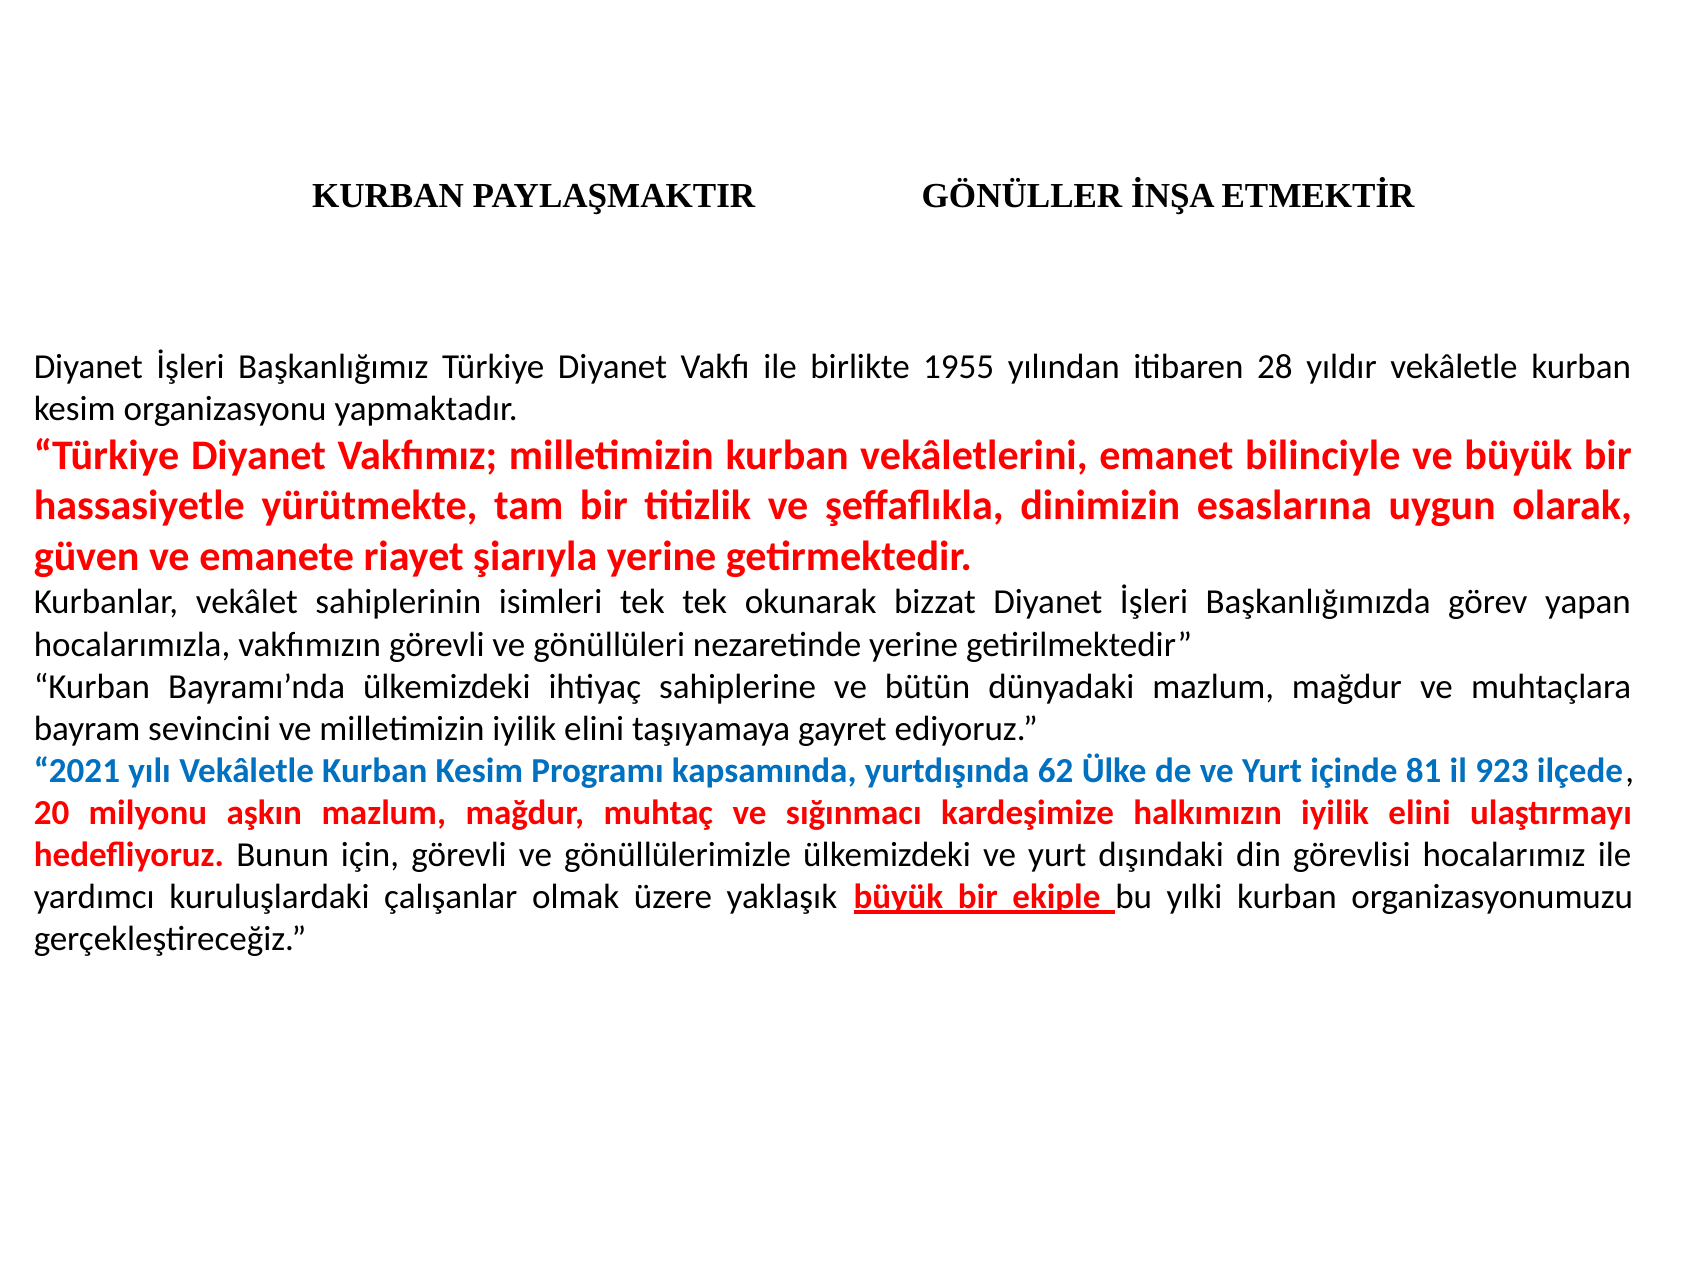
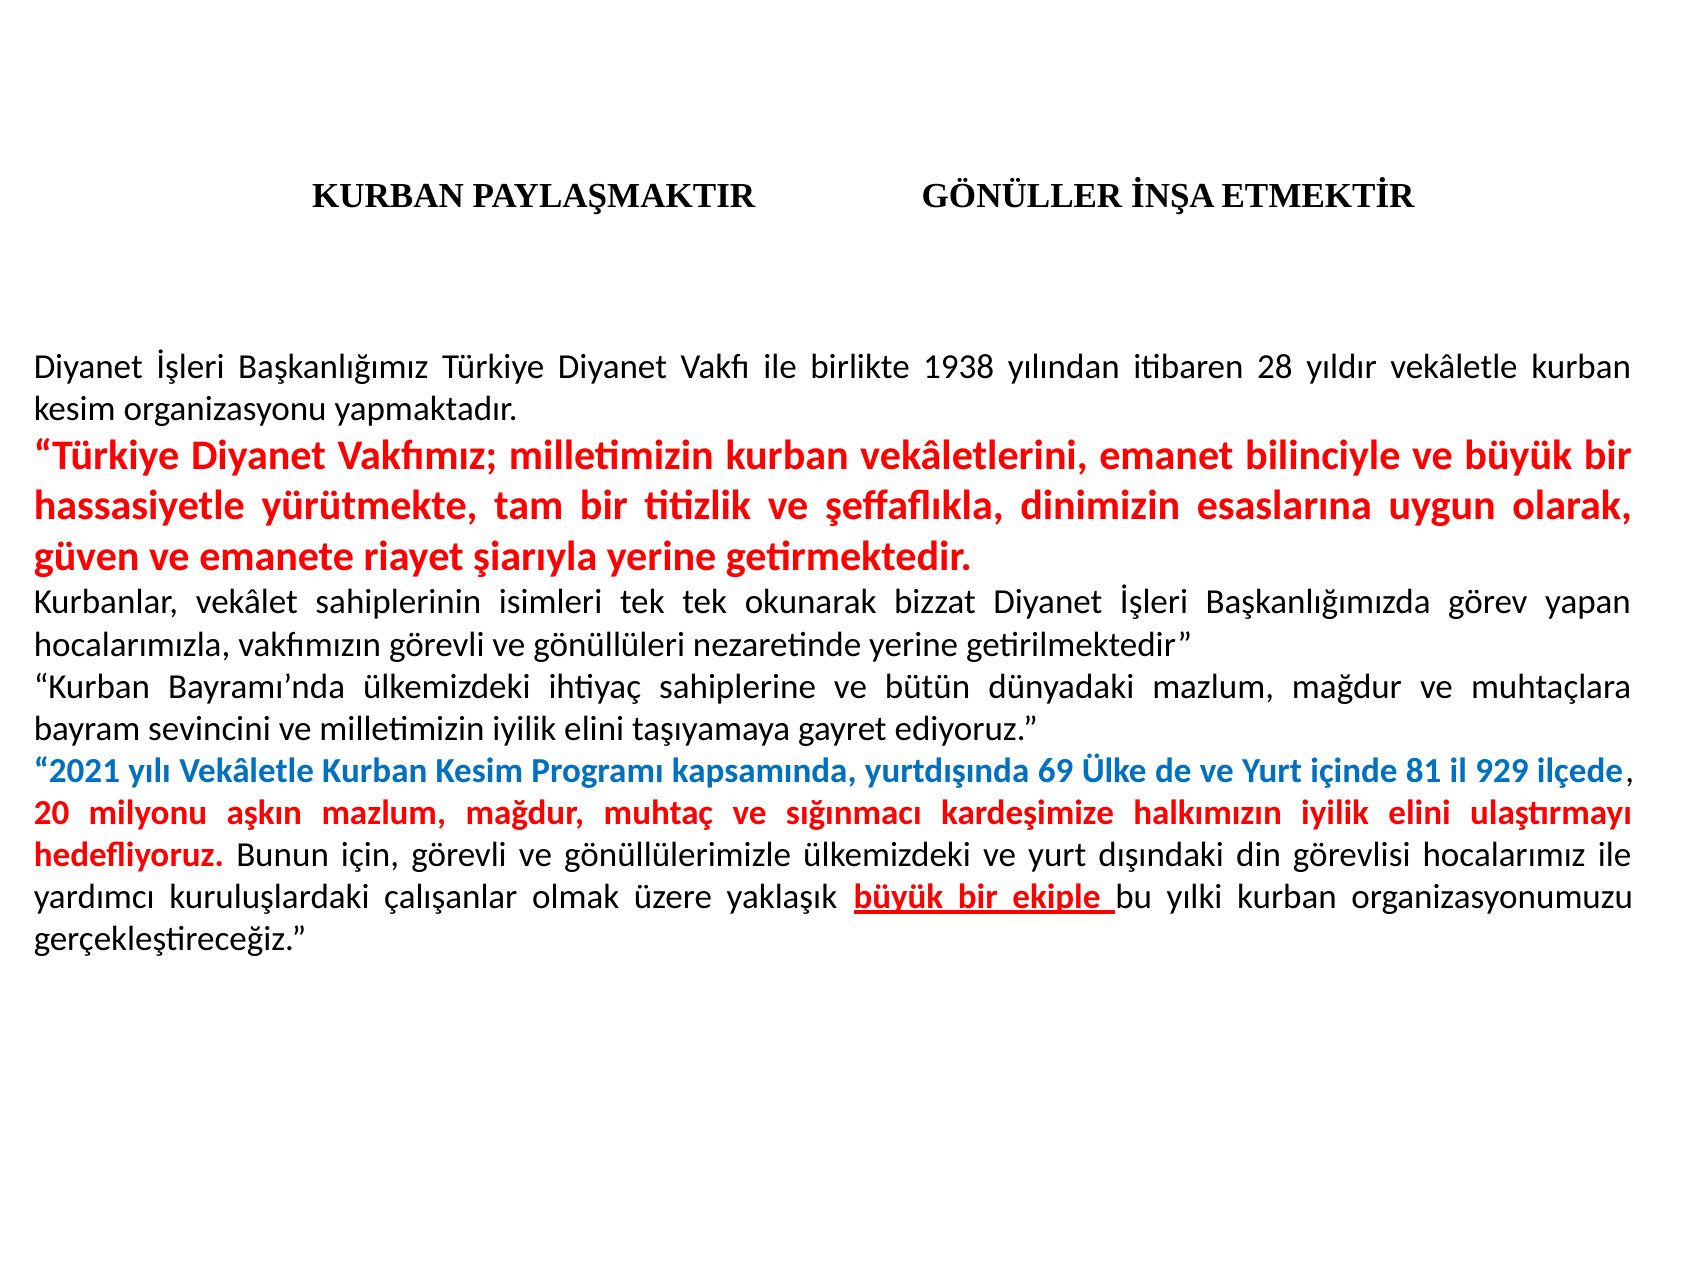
1955: 1955 -> 1938 (959, 367)
62: 62 -> 69 (1056, 771)
923: 923 -> 929 (1502, 771)
